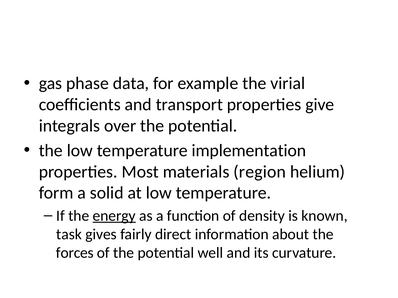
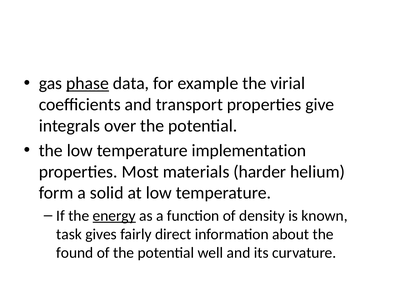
phase underline: none -> present (88, 83)
region: region -> harder (260, 172)
forces: forces -> found (75, 253)
